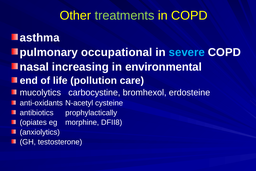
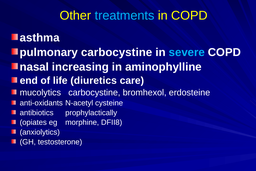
treatments colour: light green -> light blue (125, 16)
pulmonary occupational: occupational -> carbocystine (117, 52)
environmental: environmental -> aminophylline (163, 67)
pollution: pollution -> diuretics (94, 80)
